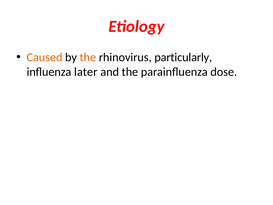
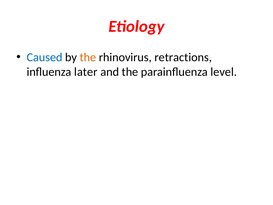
Caused colour: orange -> blue (45, 57)
particularly: particularly -> retractions (183, 57)
dose: dose -> level (224, 72)
